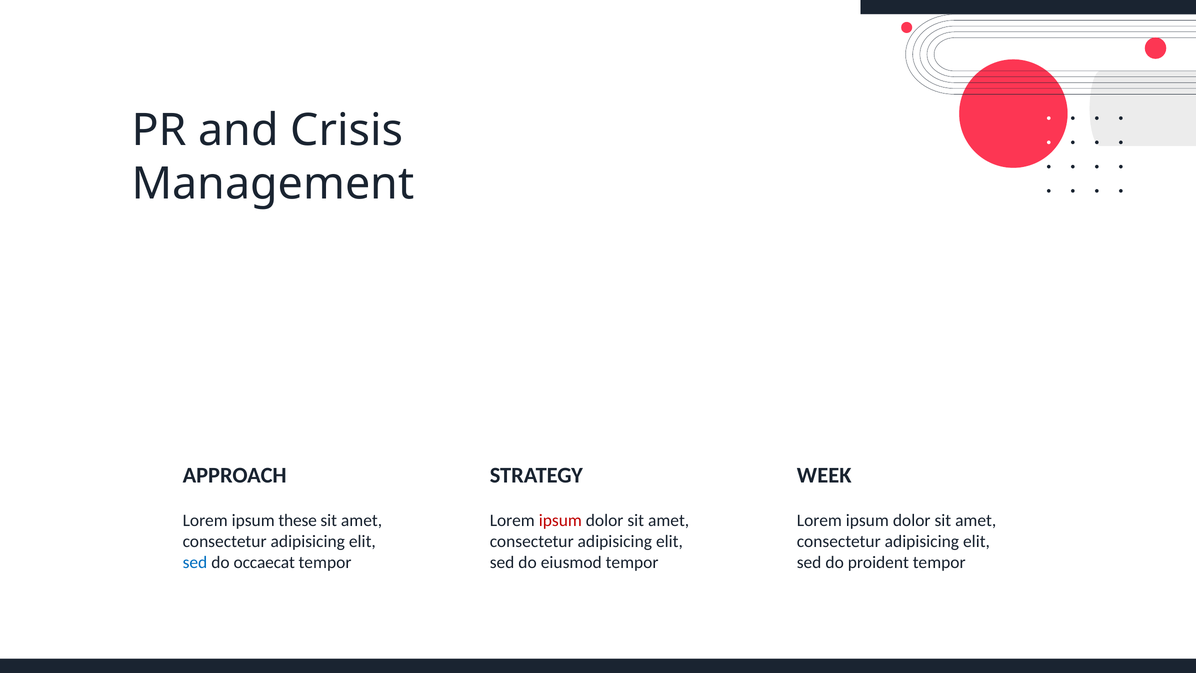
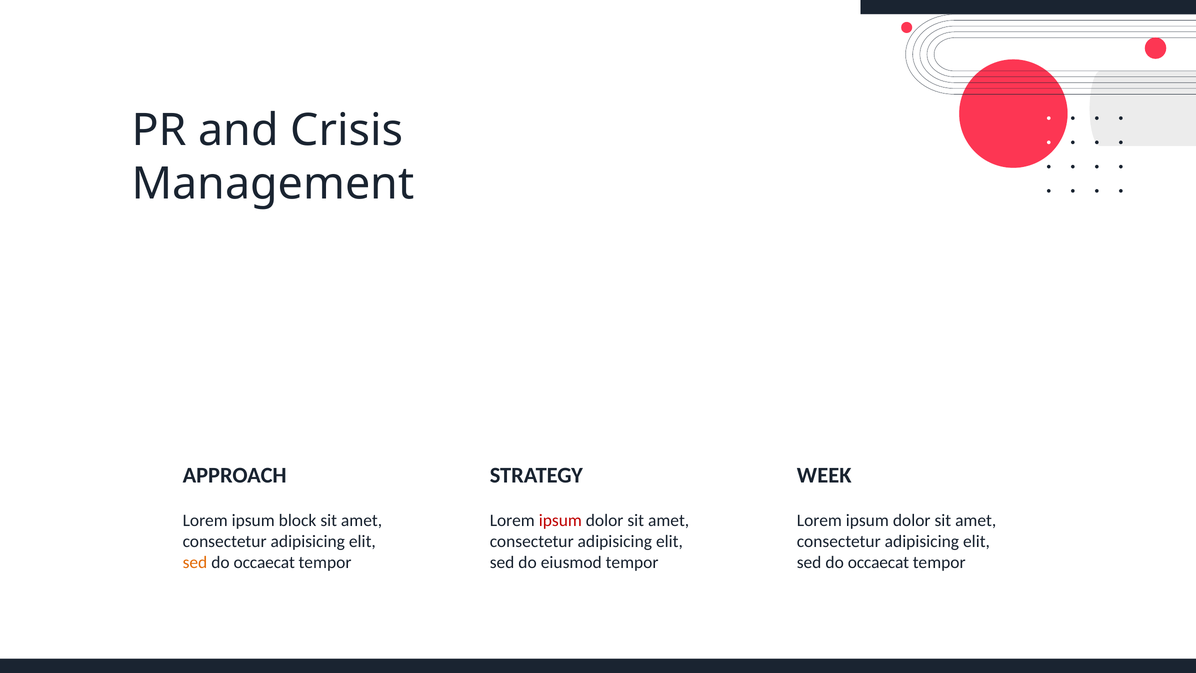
these: these -> block (298, 521)
sed colour: blue -> orange (195, 562)
proident: proident -> occaecat (878, 562)
